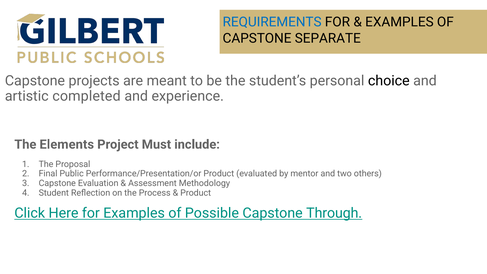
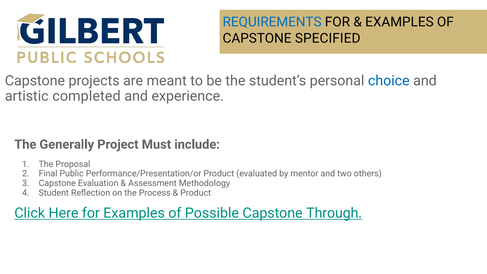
SEPARATE: SEPARATE -> SPECIFIED (328, 38)
choice colour: black -> blue (389, 81)
Elements: Elements -> Generally (67, 144)
